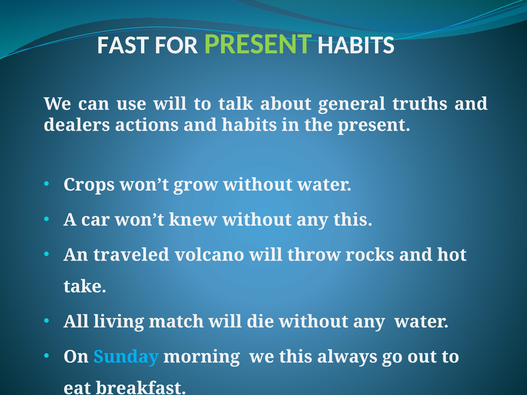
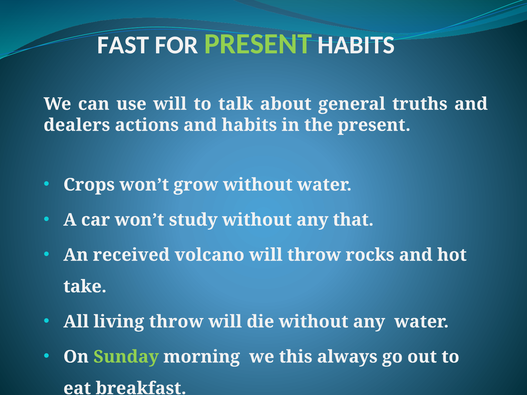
knew: knew -> study (193, 220)
any this: this -> that (353, 220)
traveled: traveled -> received (131, 255)
living match: match -> throw (176, 322)
Sunday colour: light blue -> light green (126, 357)
